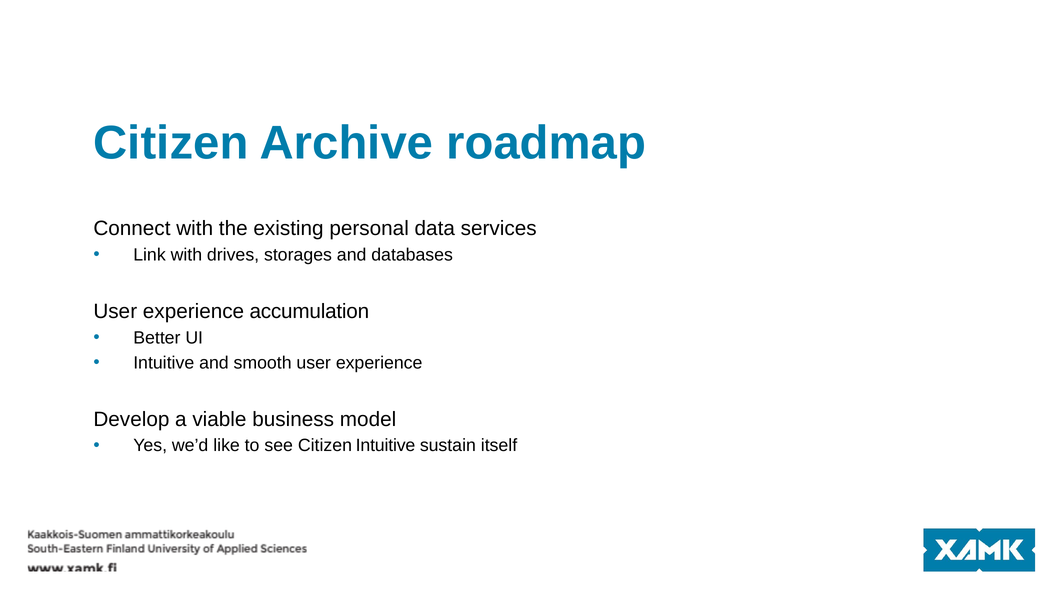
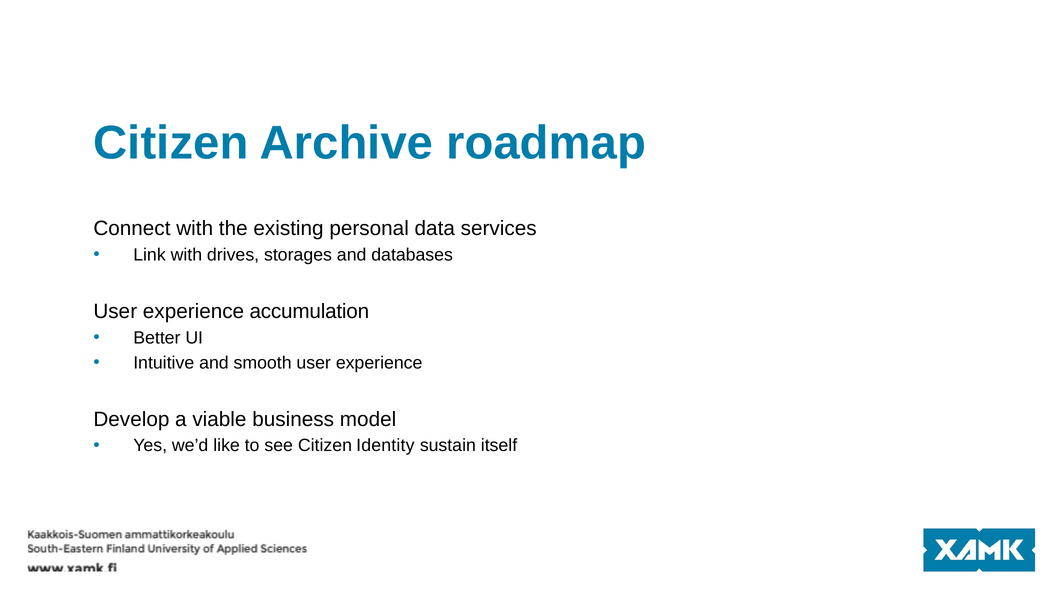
Citizen Intuitive: Intuitive -> Identity (385, 445)
